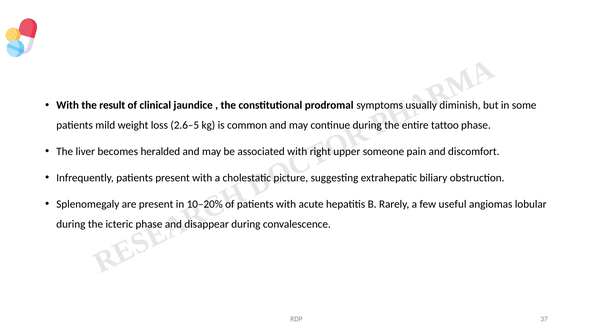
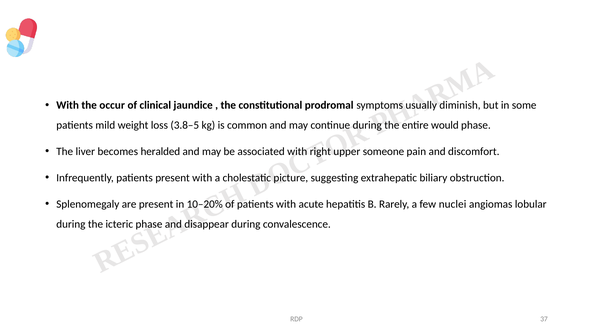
result: result -> occur (112, 105)
2.6–5: 2.6–5 -> 3.8–5 (185, 125)
tattoo: tattoo -> would (445, 125)
useful: useful -> nuclei (453, 204)
